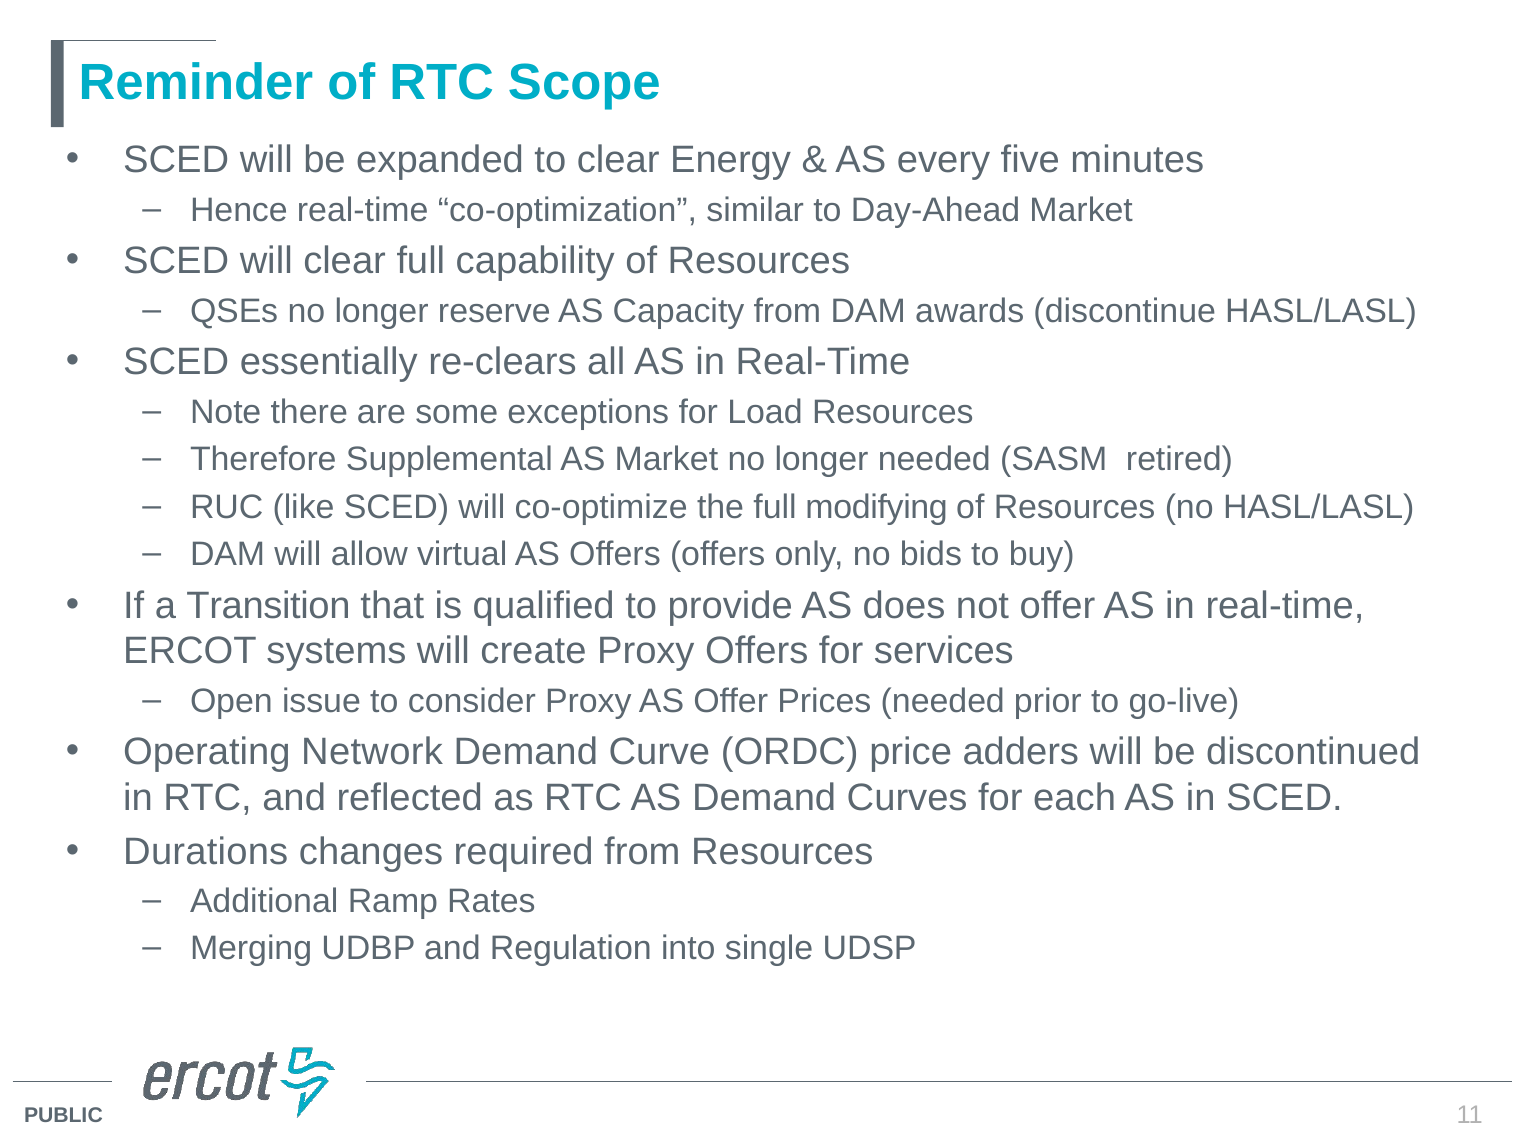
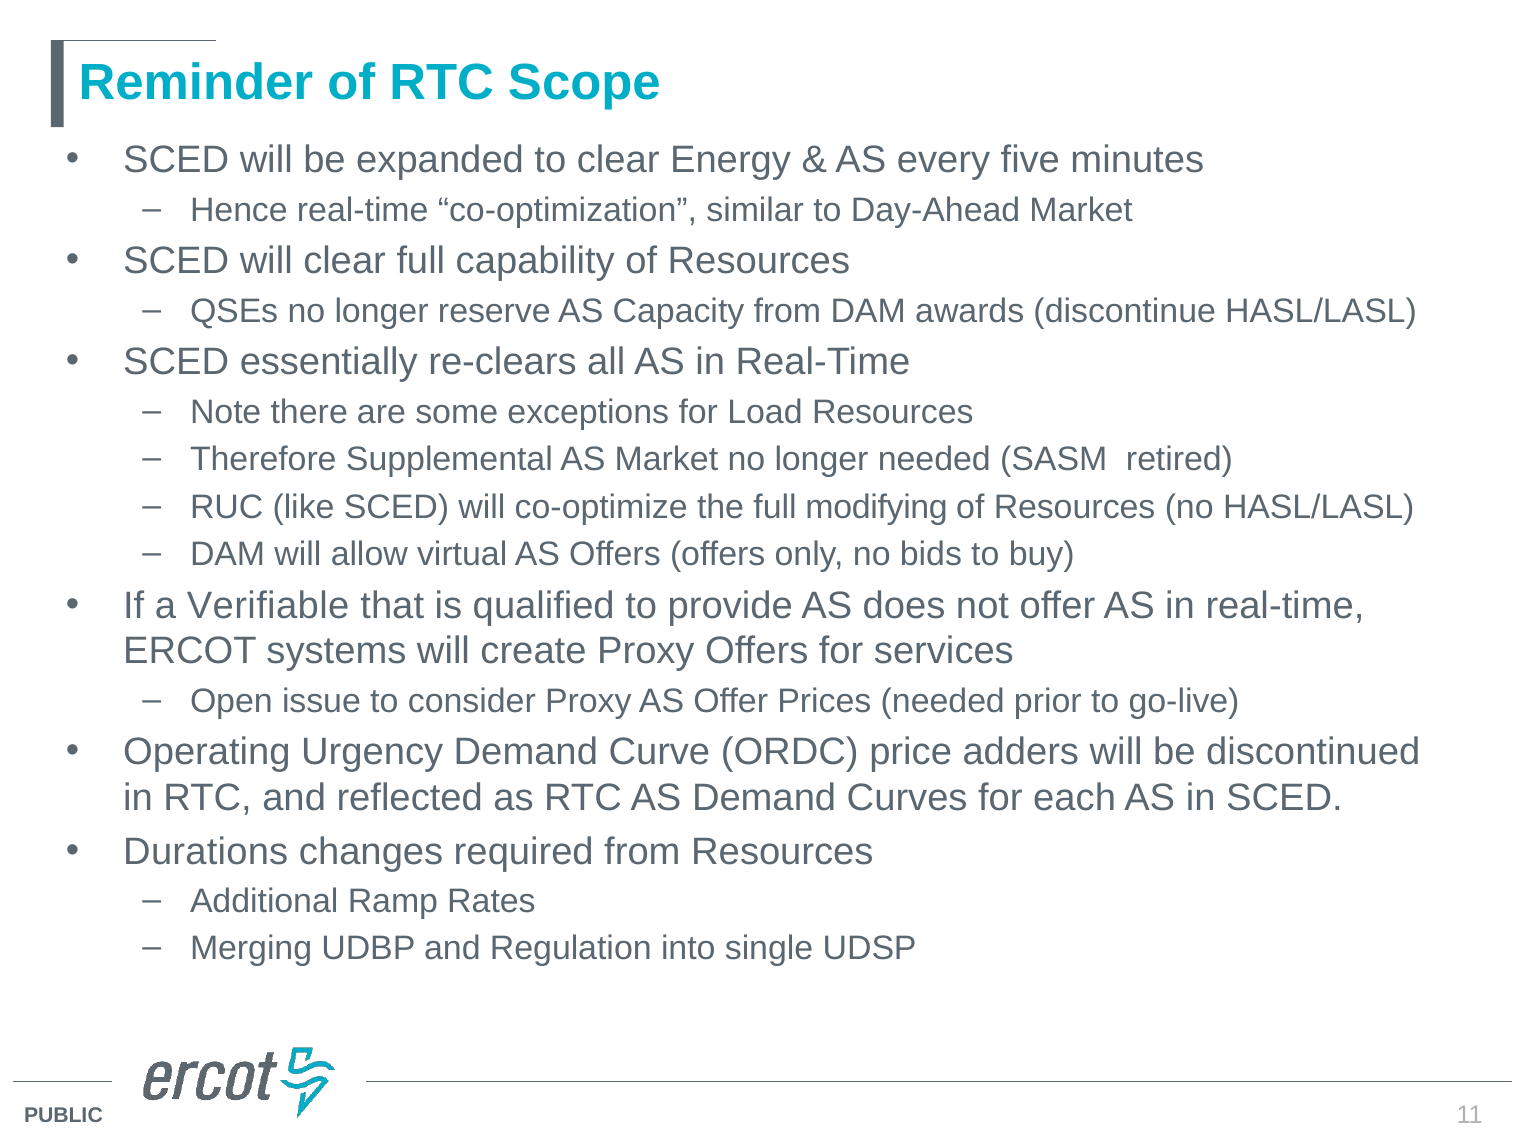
Transition: Transition -> Verifiable (268, 606)
Network: Network -> Urgency (372, 752)
